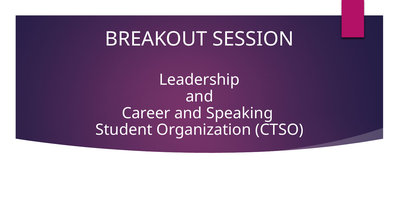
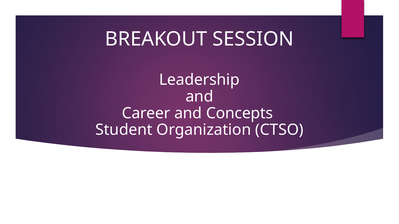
Speaking: Speaking -> Concepts (240, 113)
